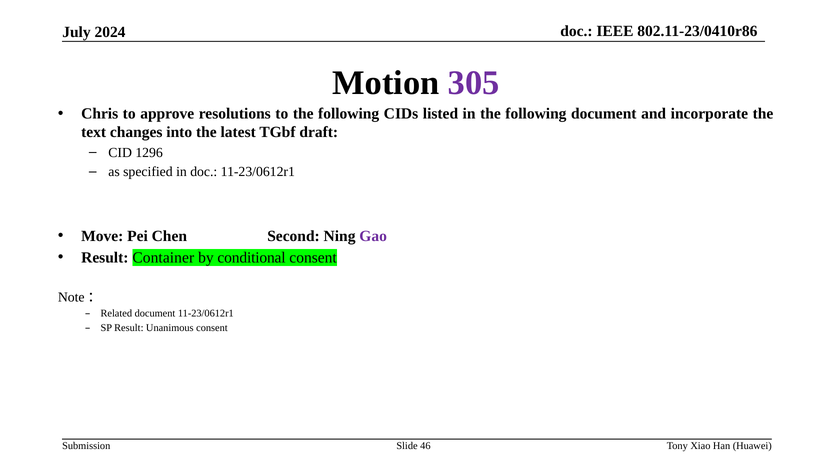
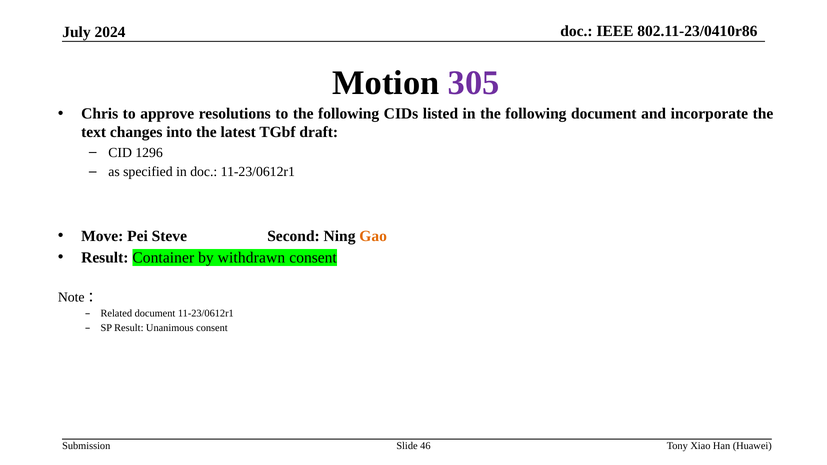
Chen: Chen -> Steve (169, 236)
Gao colour: purple -> orange (373, 236)
conditional: conditional -> withdrawn (251, 258)
